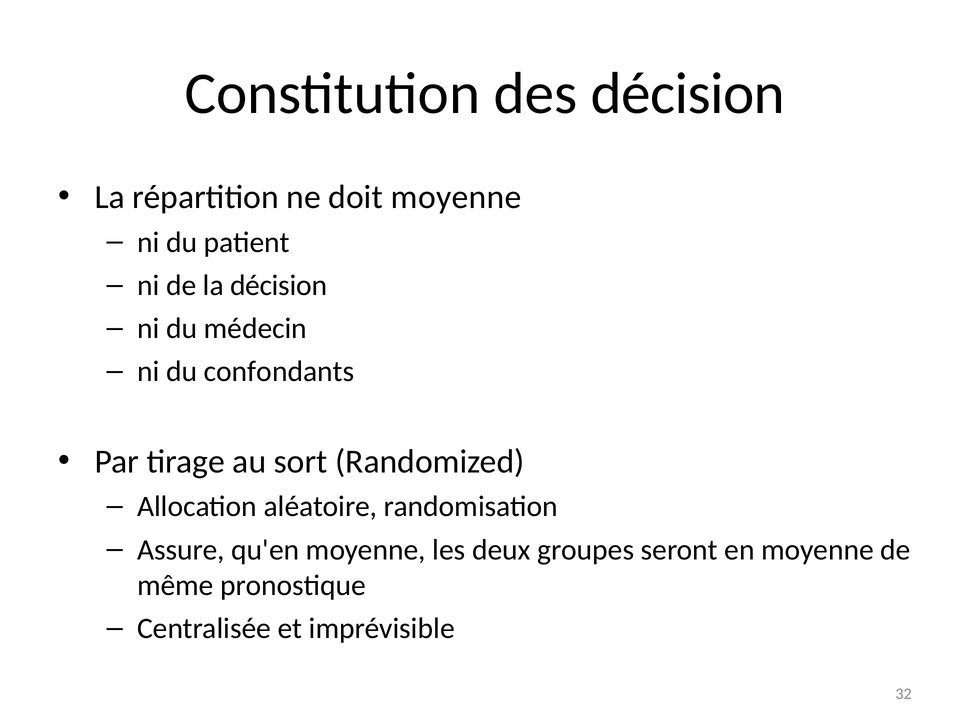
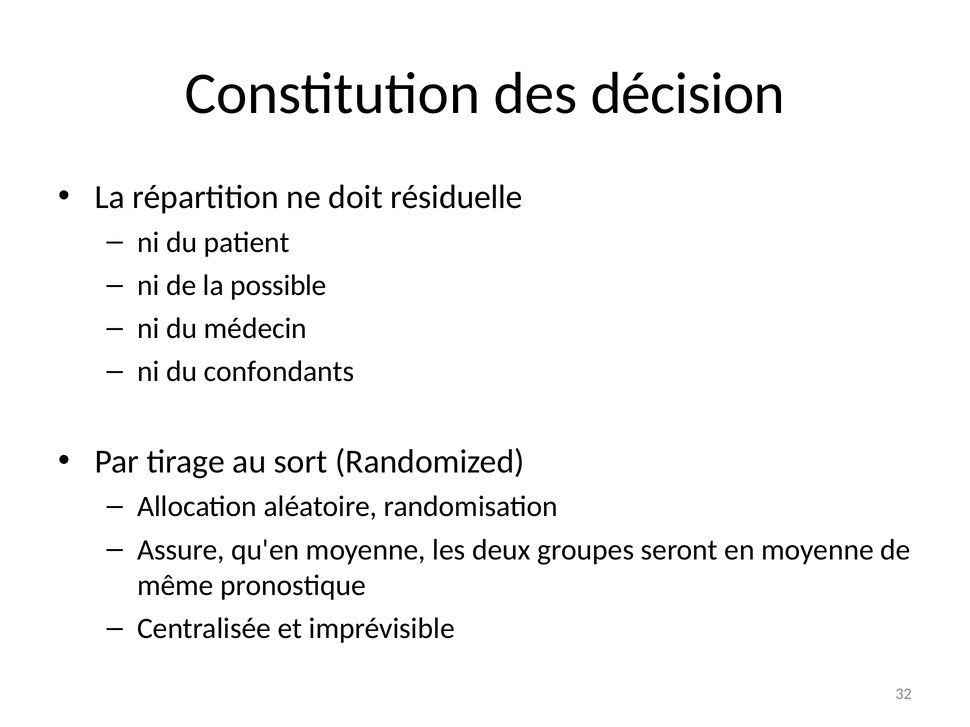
doit moyenne: moyenne -> résiduelle (456, 197)
la décision: décision -> possible (279, 286)
